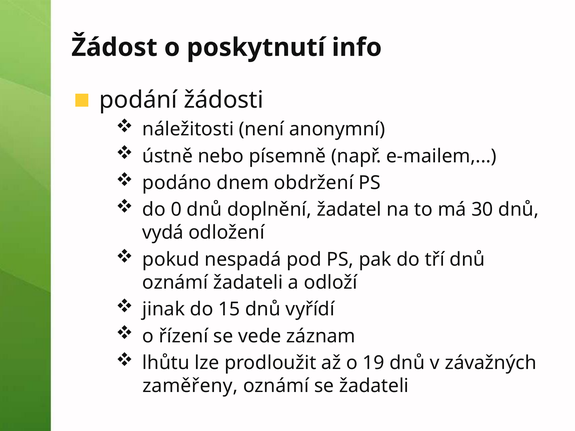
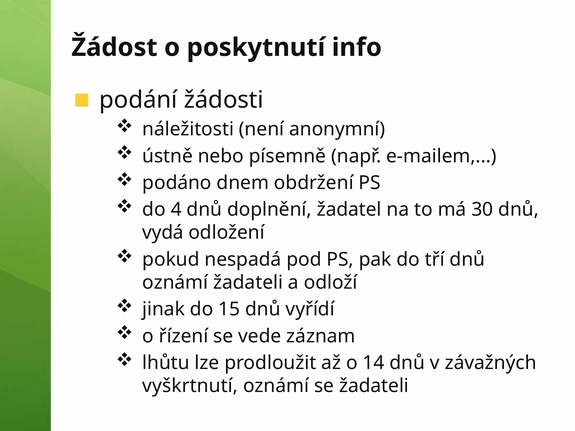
0: 0 -> 4 (176, 210)
19: 19 -> 14 (374, 363)
zaměřeny: zaměřeny -> vyškrtnutí (190, 386)
